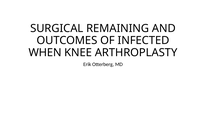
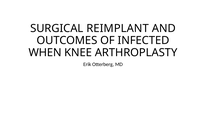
REMAINING: REMAINING -> REIMPLANT (118, 28)
